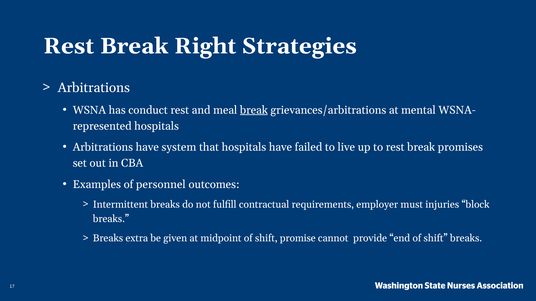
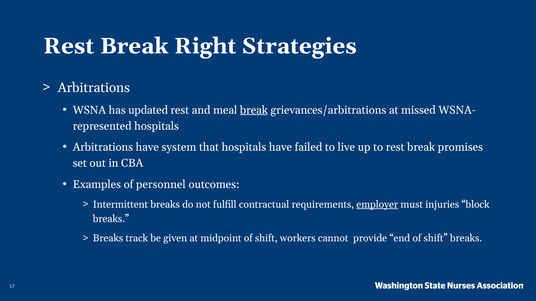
conduct: conduct -> updated (148, 110)
mental: mental -> missed (418, 110)
employer underline: none -> present (377, 205)
extra: extra -> track (137, 239)
promise: promise -> workers (298, 239)
